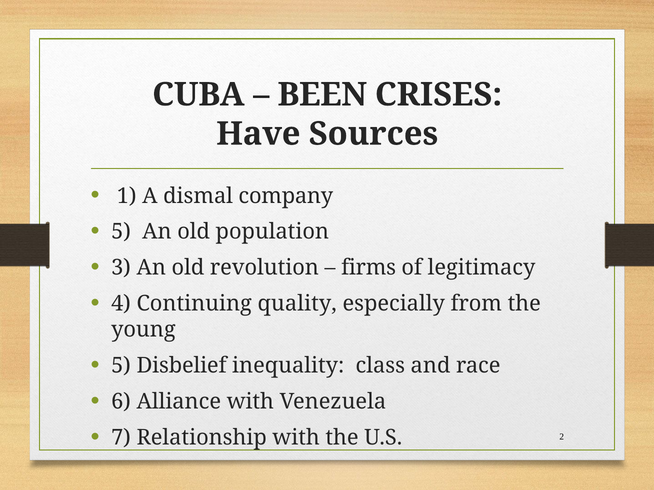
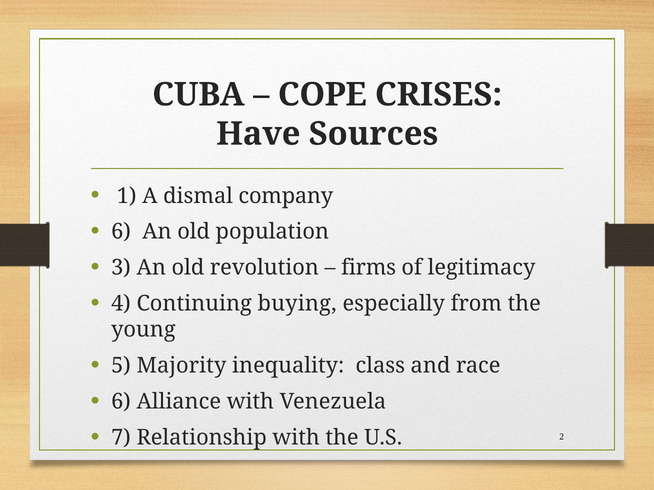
BEEN: BEEN -> COPE (322, 95)
5: 5 -> 6 (121, 232)
quality: quality -> buying (297, 304)
Disbelief: Disbelief -> Majority (181, 366)
